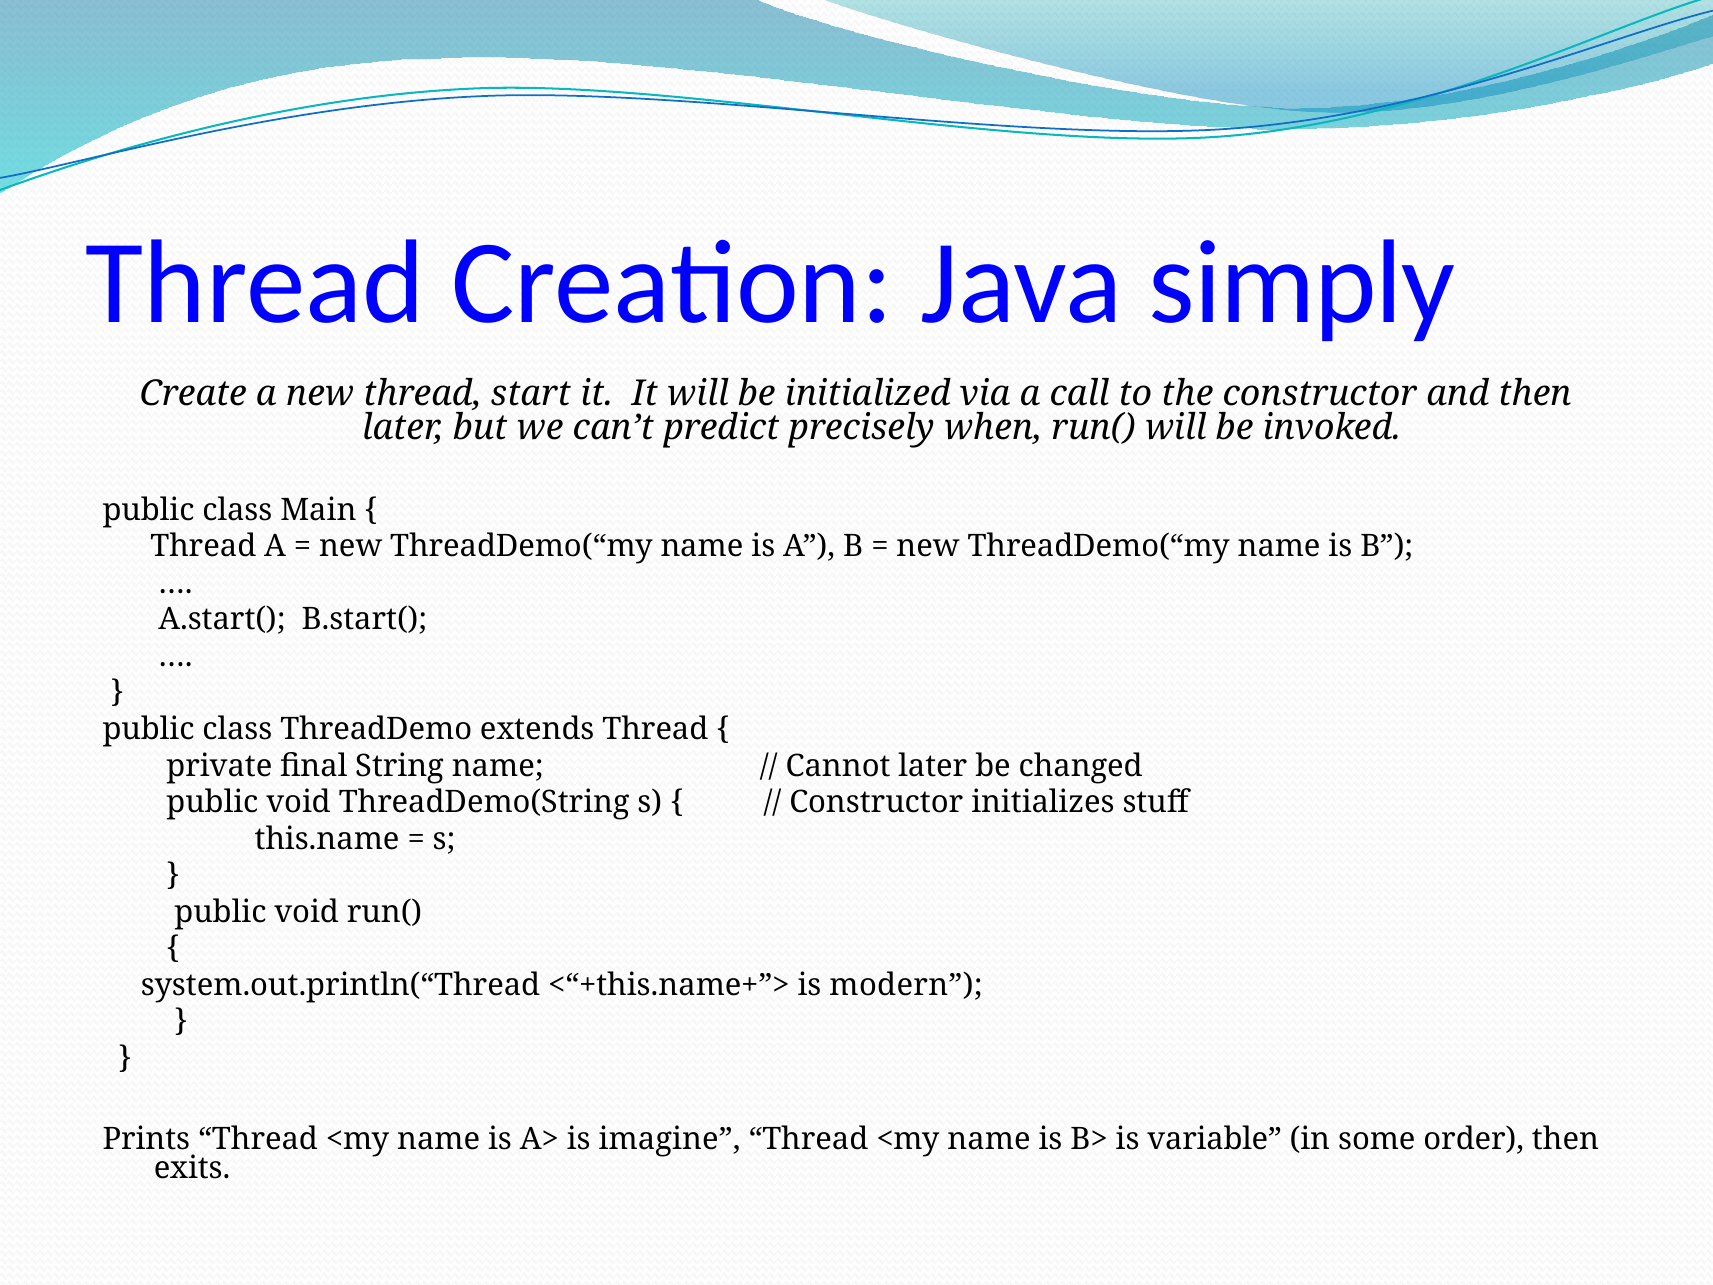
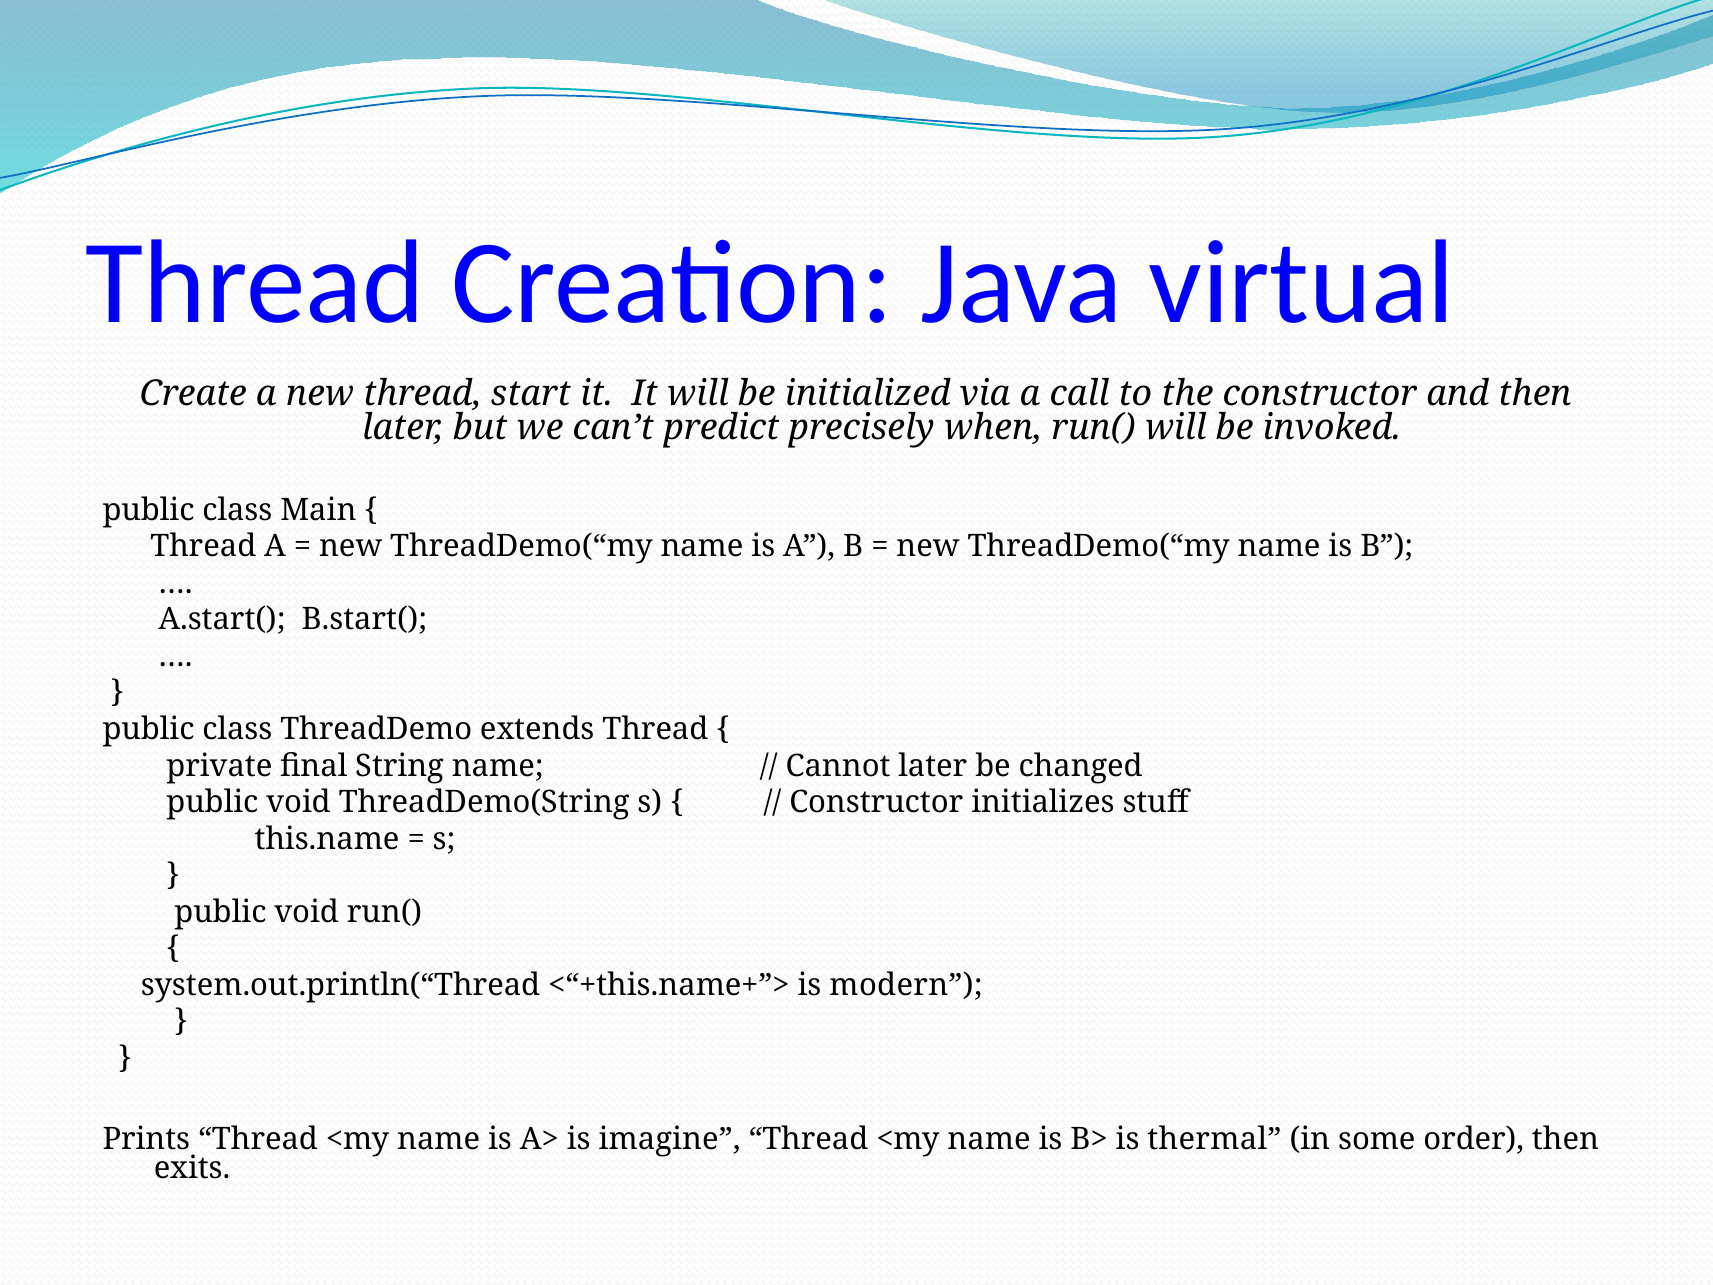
simply: simply -> virtual (1302, 283)
variable: variable -> thermal (1214, 1139)
